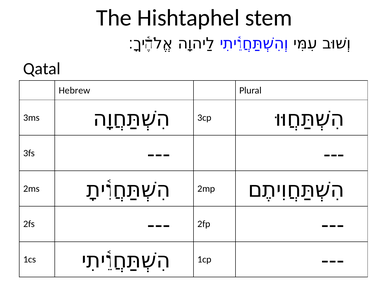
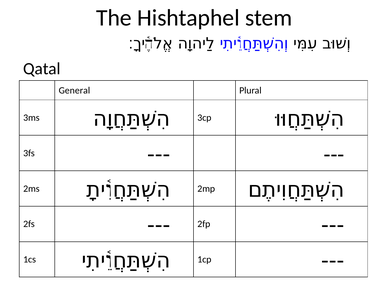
Hebrew: Hebrew -> General (74, 90)
